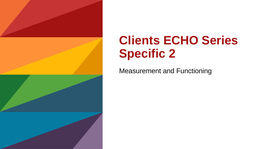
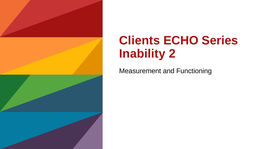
Specific: Specific -> Inability (142, 53)
